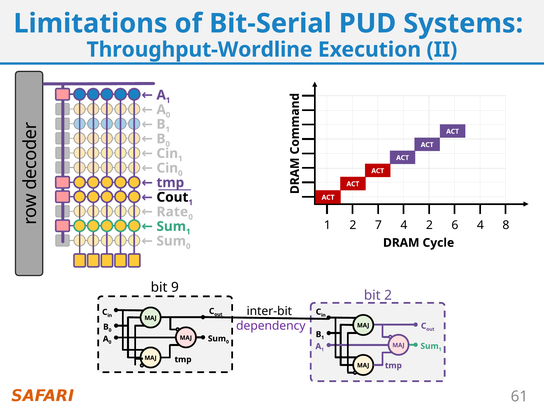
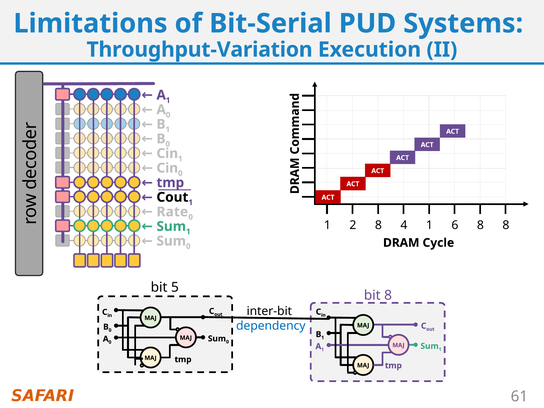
Throughput-Wordline: Throughput-Wordline -> Throughput-Variation (200, 50)
2 7: 7 -> 8 (378, 225)
4 2: 2 -> 1 (429, 225)
6 4: 4 -> 8 (480, 225)
9: 9 -> 5 (175, 287)
bit 2: 2 -> 8 (388, 295)
dependency colour: purple -> blue (271, 326)
